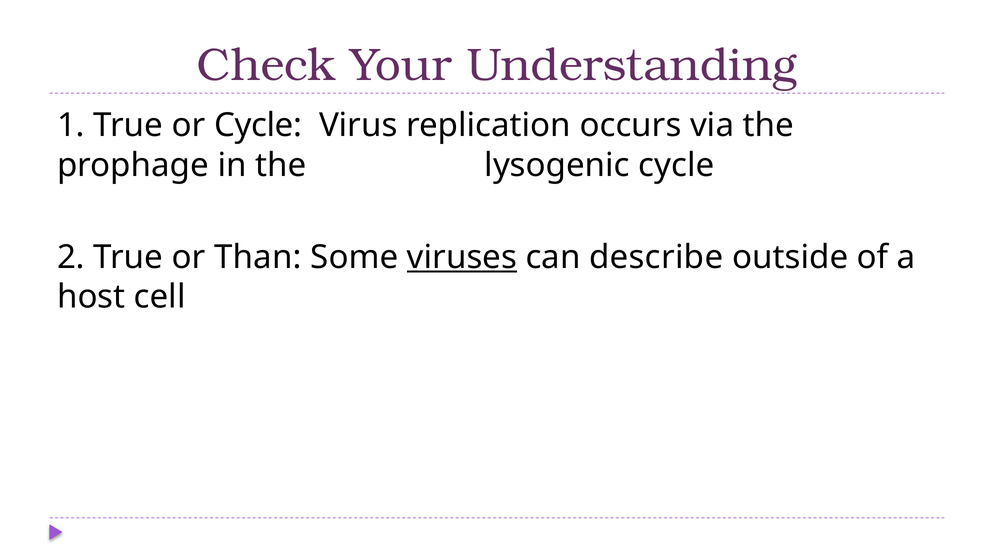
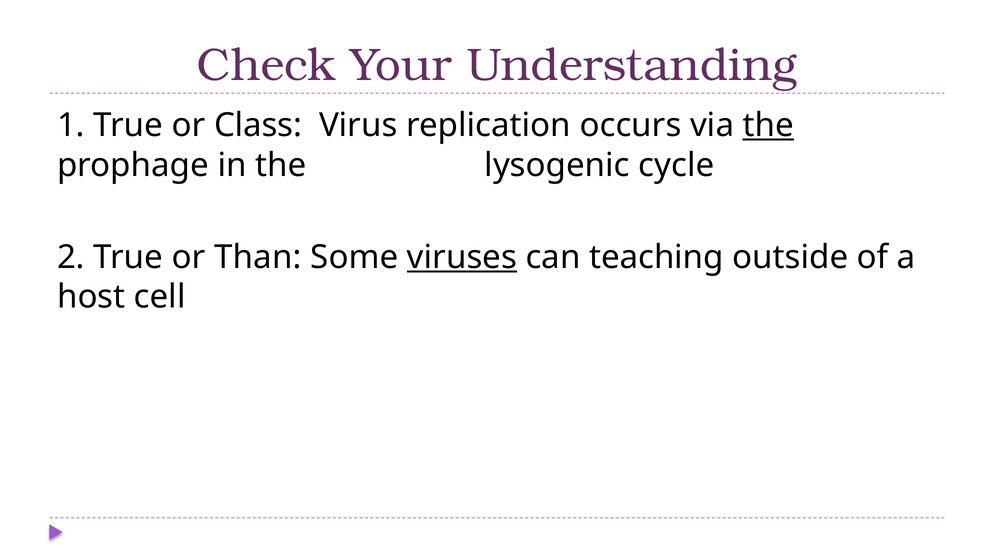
or Cycle: Cycle -> Class (258, 125)
the underline: none -> present (768, 125)
describe: describe -> teaching (656, 257)
